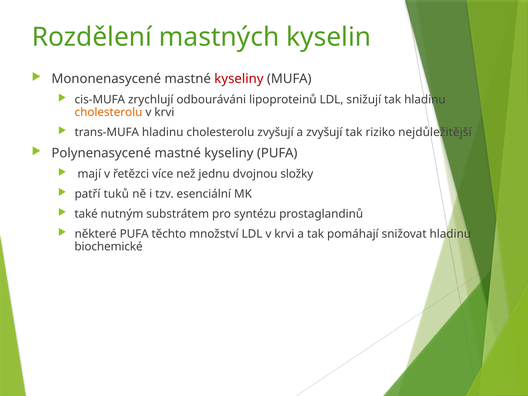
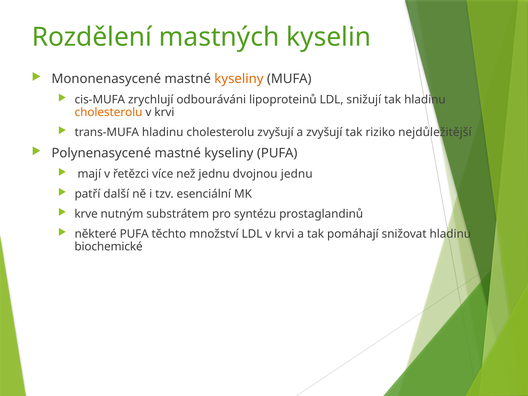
kyseliny colour: red -> orange (239, 79)
dvojnou složky: složky -> jednu (297, 174)
tuků: tuků -> další (116, 194)
také: také -> krve (86, 214)
